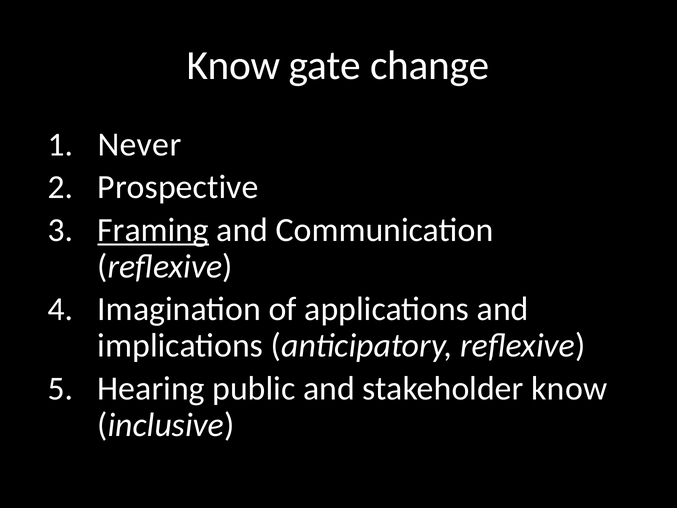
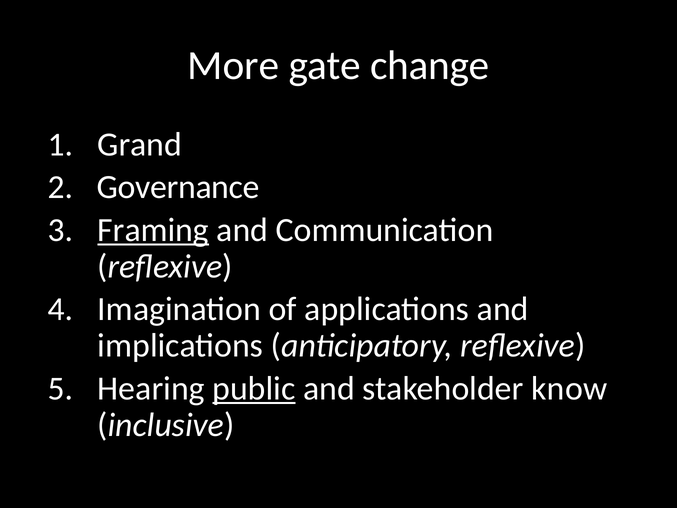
Know: Know -> More (233, 66)
Never: Never -> Grand (140, 145)
Prospective: Prospective -> Governance (178, 187)
public underline: none -> present (254, 388)
